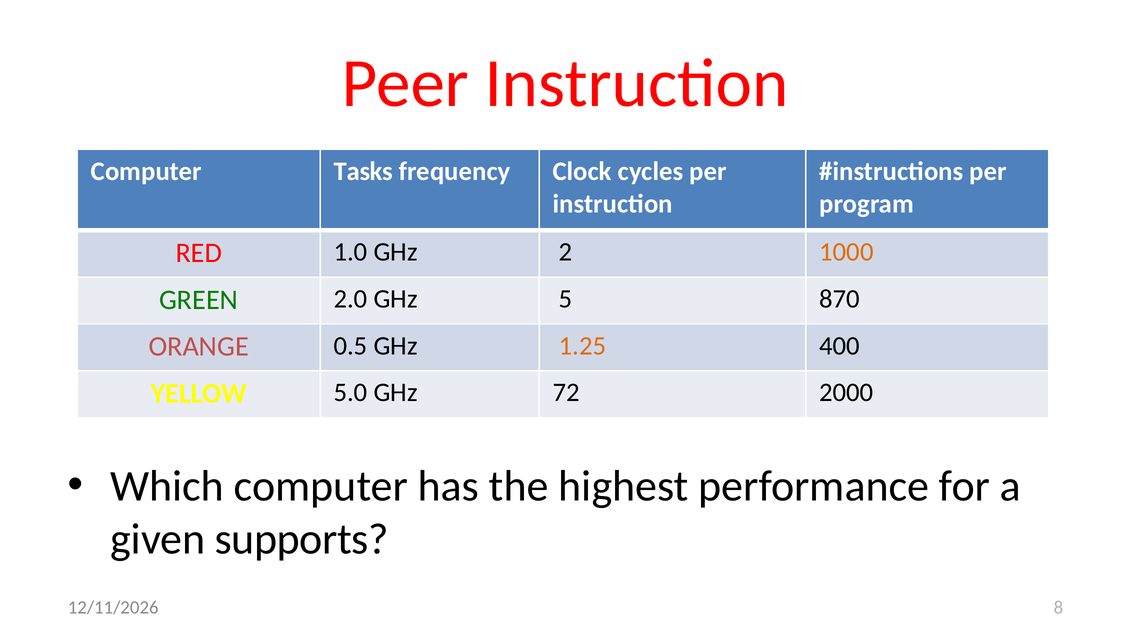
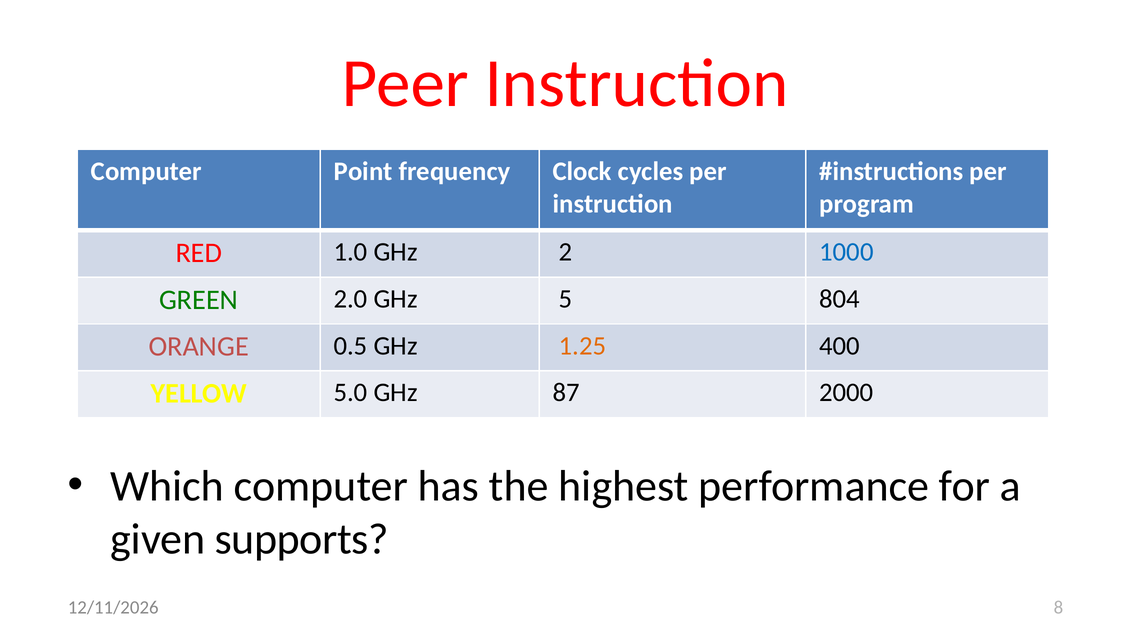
Tasks: Tasks -> Point (363, 171)
1000 colour: orange -> blue (847, 252)
870: 870 -> 804 (840, 299)
72: 72 -> 87 (566, 393)
